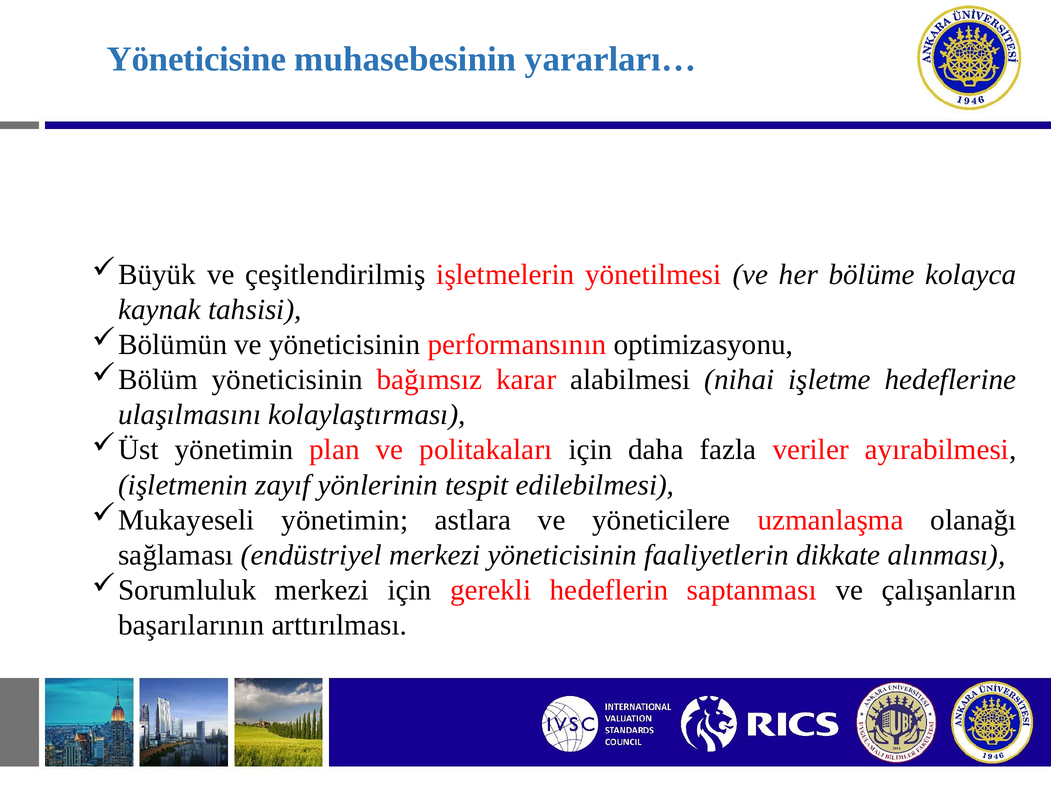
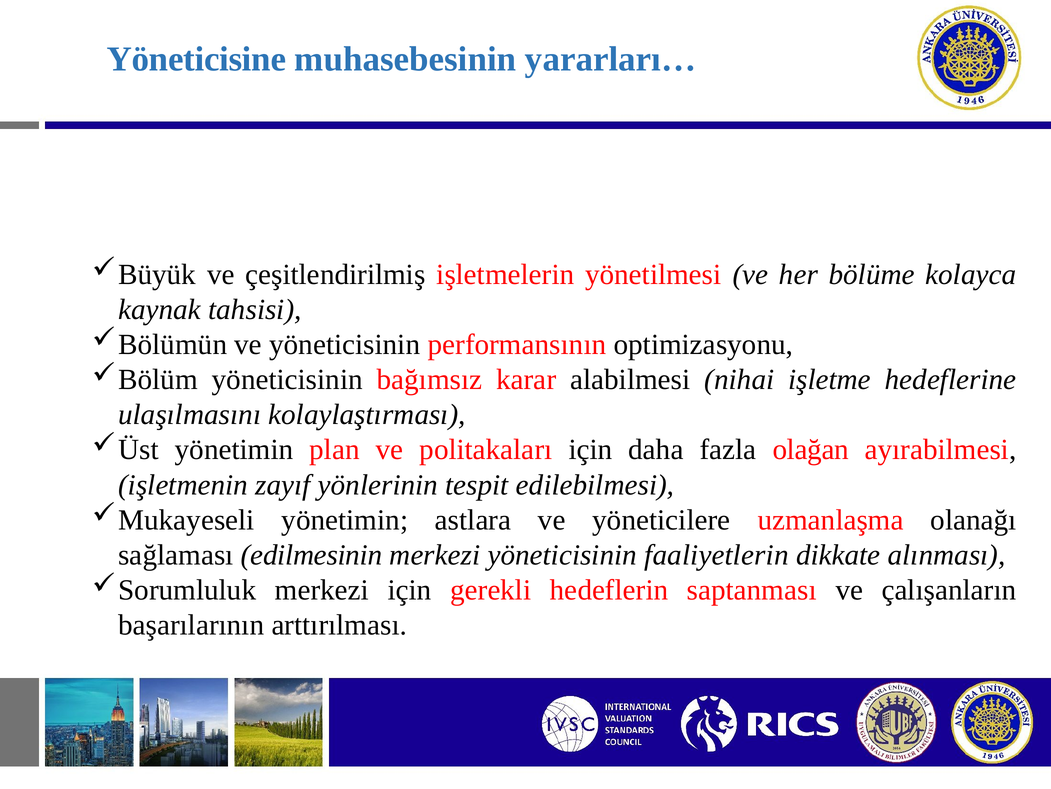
veriler: veriler -> olağan (811, 449)
endüstriyel: endüstriyel -> edilmesinin (312, 555)
